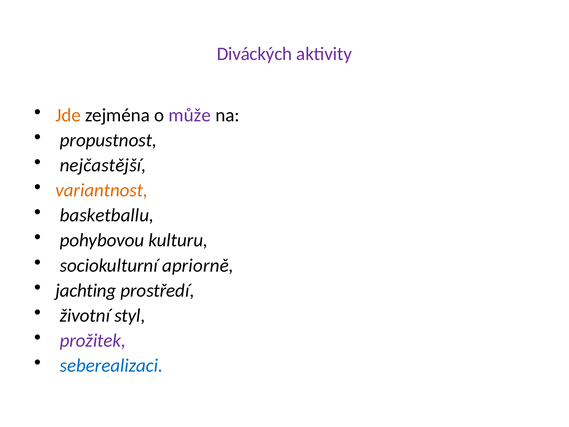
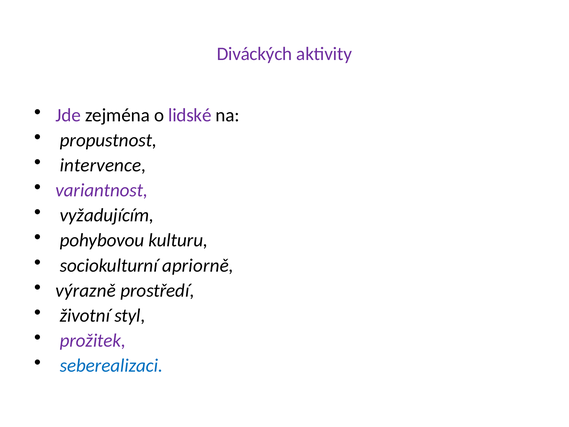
Jde colour: orange -> purple (68, 115)
může: může -> lidské (190, 115)
nejčastější: nejčastější -> intervence (103, 165)
variantnost colour: orange -> purple (102, 190)
basketballu: basketballu -> vyžadujícím (107, 215)
jachting: jachting -> výrazně (86, 290)
